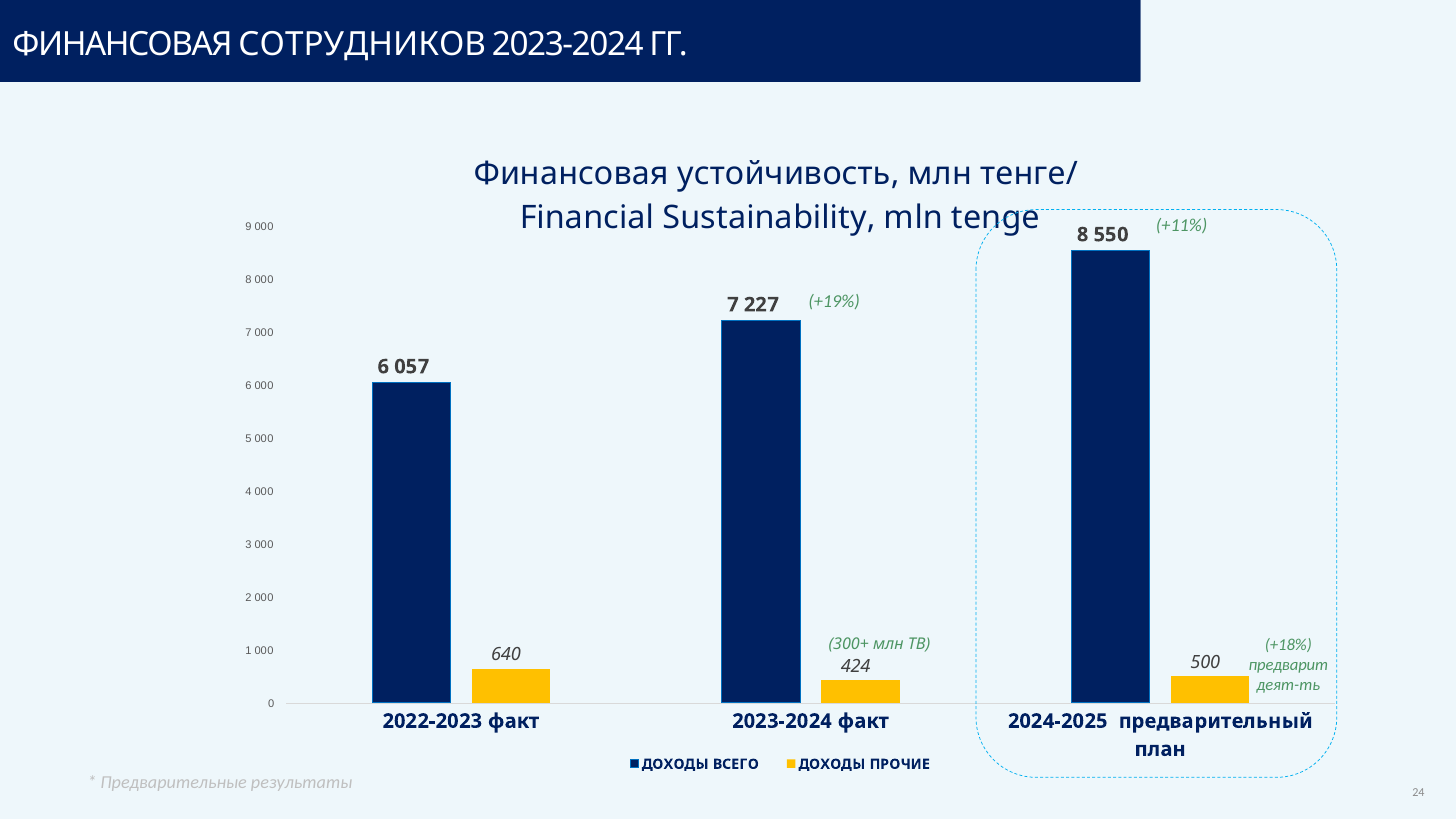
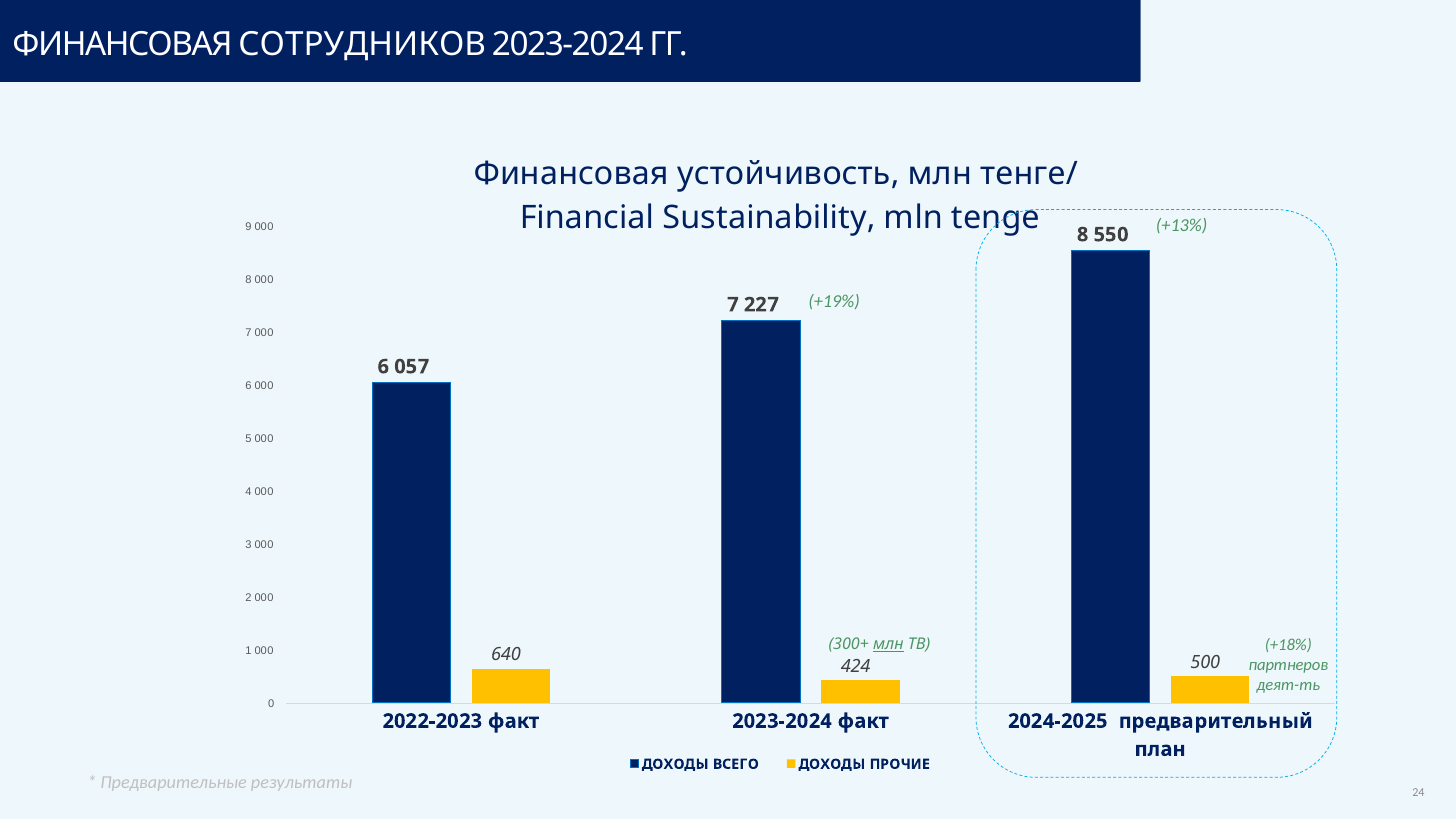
+11%: +11% -> +13% (1182, 225)
млн underline: none -> present (888, 644)
предварит: предварит -> партнеров (1288, 665)
